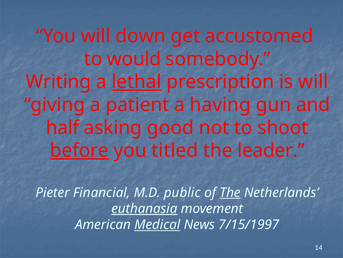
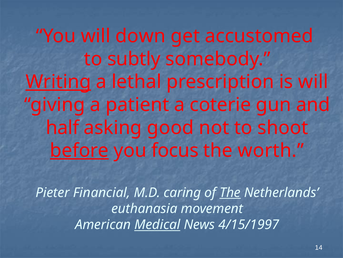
would: would -> subtly (134, 59)
Writing underline: none -> present (58, 82)
lethal underline: present -> none (137, 82)
having: having -> coterie (220, 104)
titled: titled -> focus (175, 150)
leader: leader -> worth (271, 150)
public: public -> caring (182, 192)
euthanasia underline: present -> none (144, 208)
7/15/1997: 7/15/1997 -> 4/15/1997 (249, 224)
